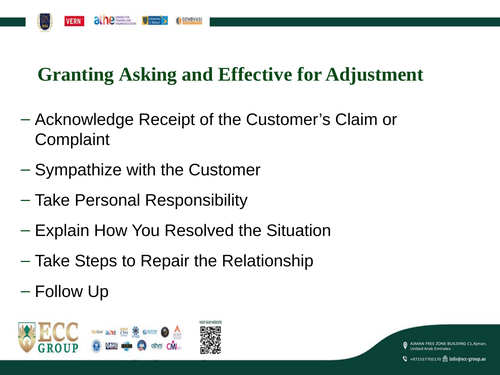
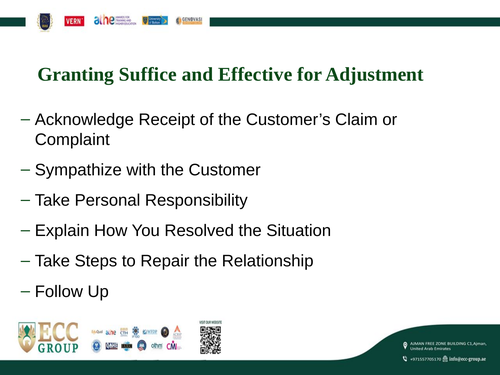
Asking: Asking -> Suffice (148, 75)
